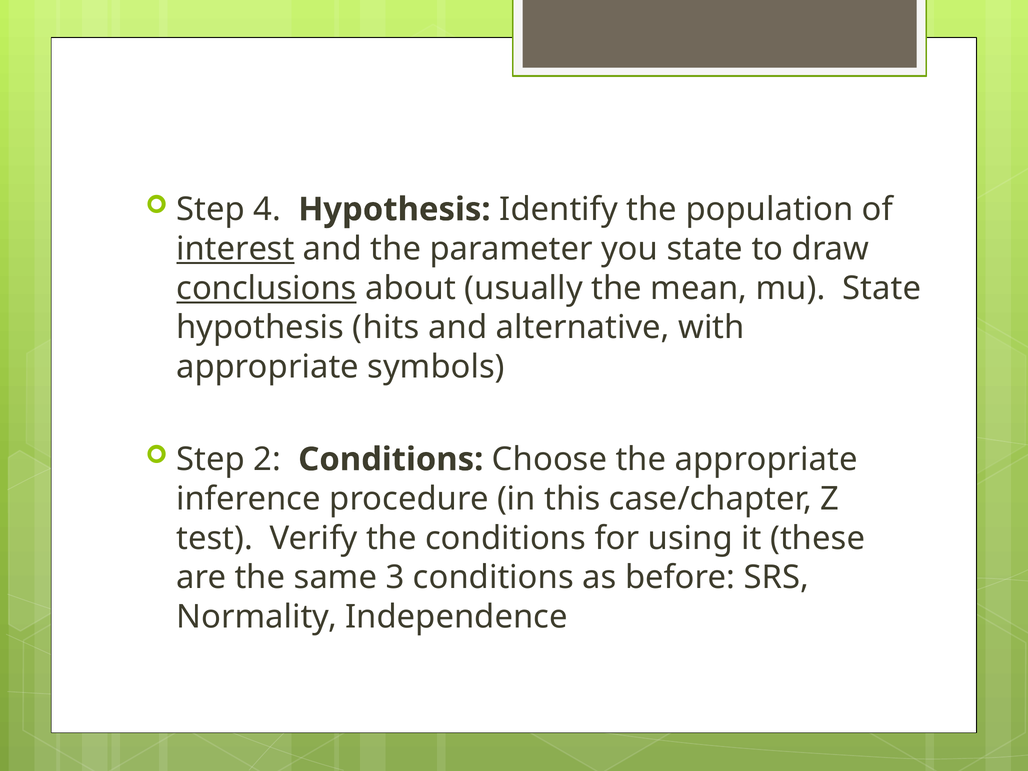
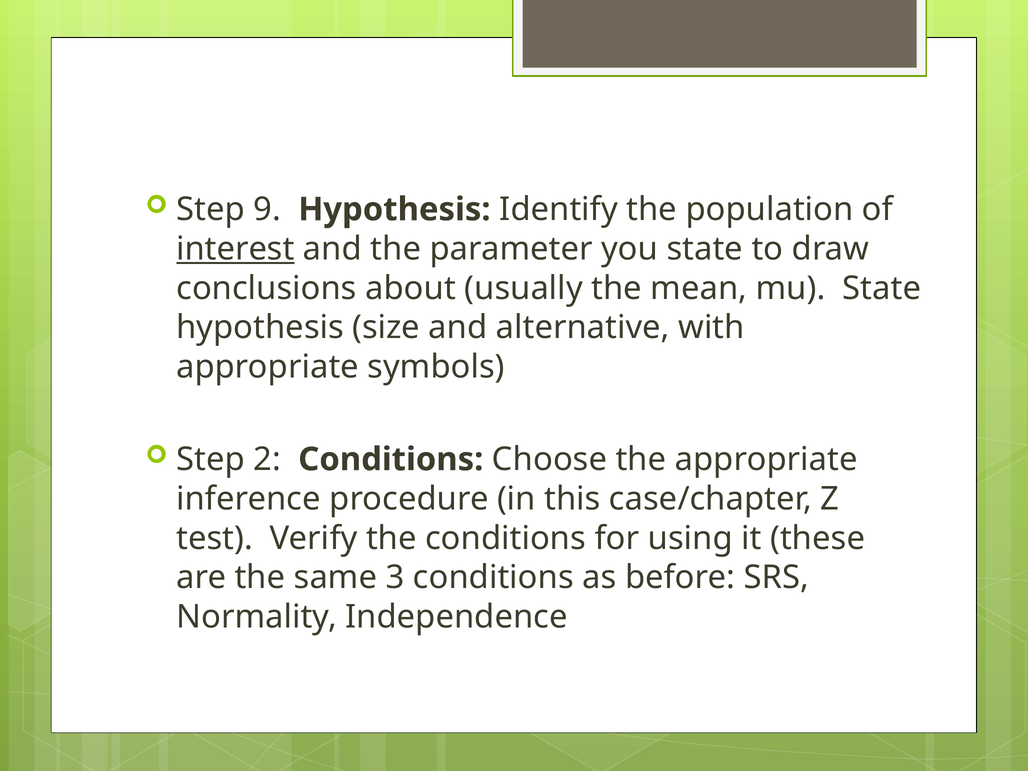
4: 4 -> 9 (267, 209)
conclusions underline: present -> none (266, 288)
hits: hits -> size (386, 328)
